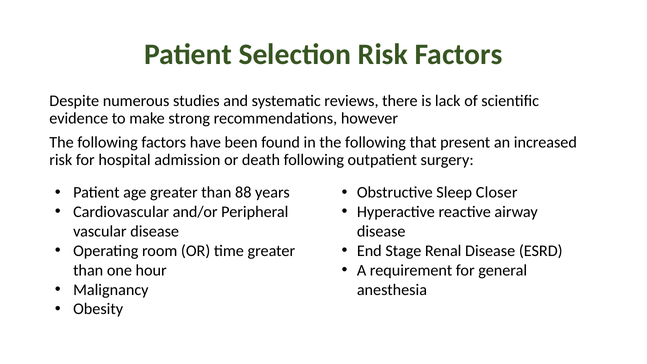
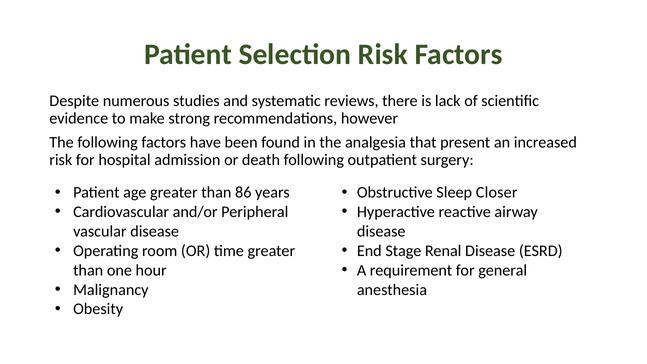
in the following: following -> analgesia (375, 142)
88: 88 -> 86 (243, 193)
